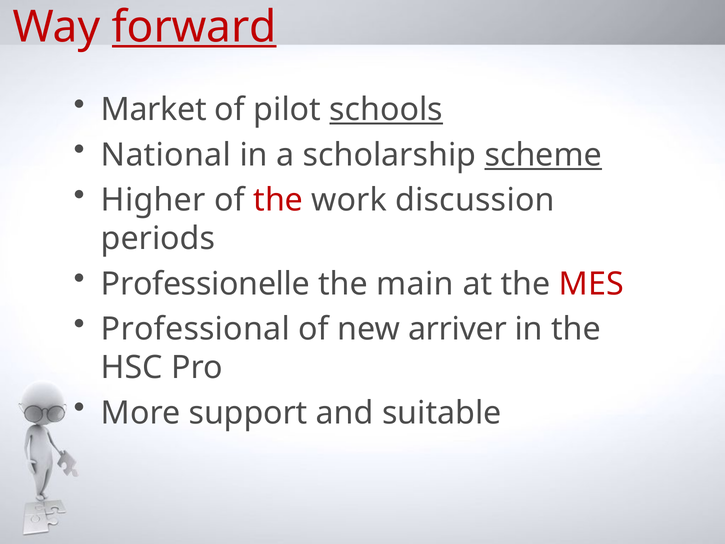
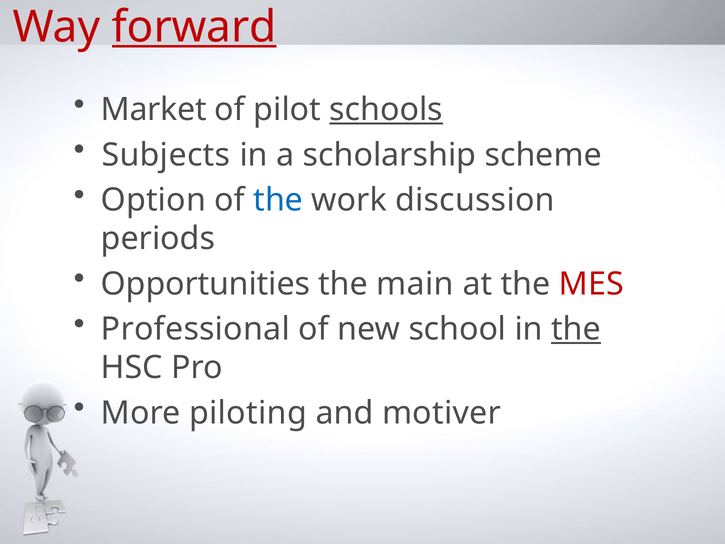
National: National -> Subjects (166, 155)
scheme underline: present -> none (543, 155)
Higher: Higher -> Option (153, 200)
the colour: red -> blue (278, 200)
Professionelle: Professionelle -> Opportunities (205, 284)
arriver: arriver -> school (457, 329)
the underline: none -> present (576, 329)
support: support -> piloting (248, 413)
suitable: suitable -> motiver (442, 413)
